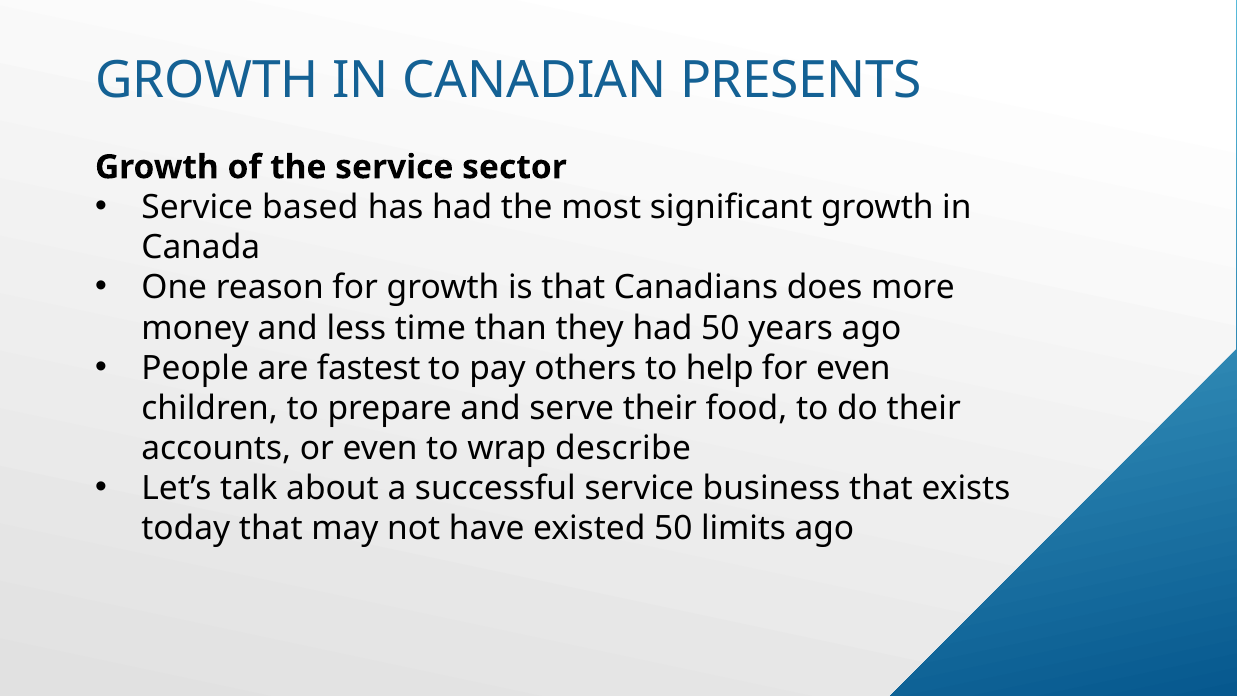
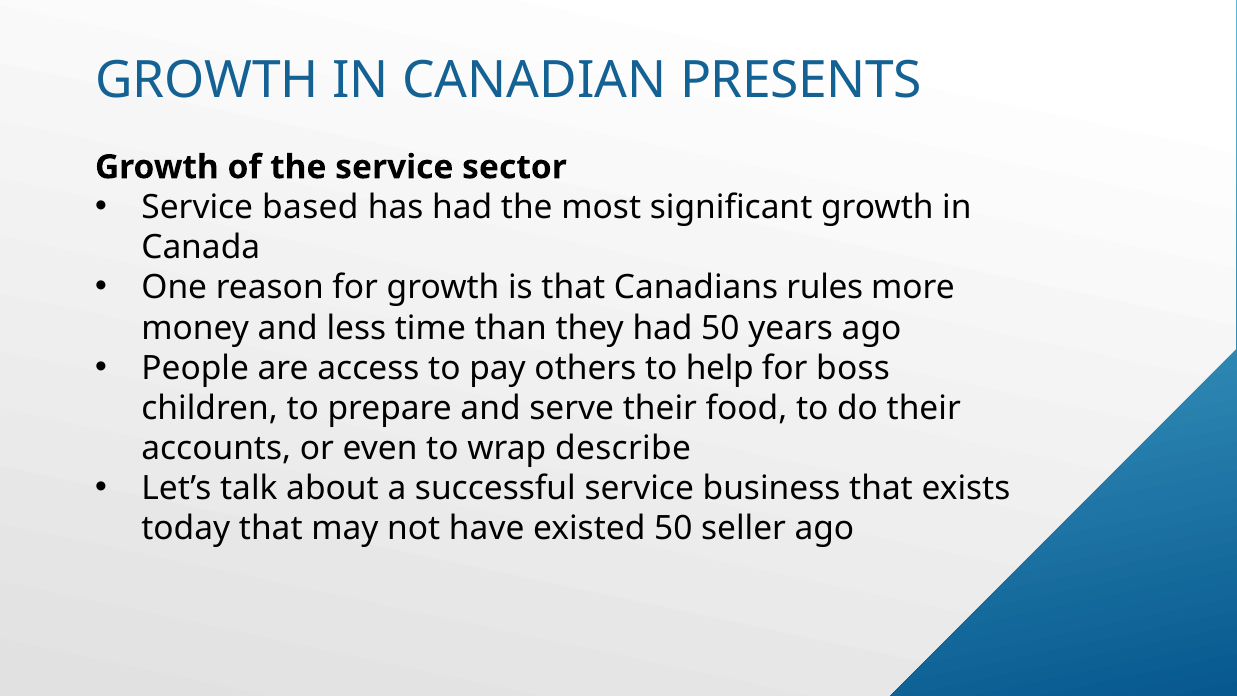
does: does -> rules (825, 288)
fastest: fastest -> access (368, 368)
for even: even -> boss (853, 368)
limits: limits -> seller (744, 529)
